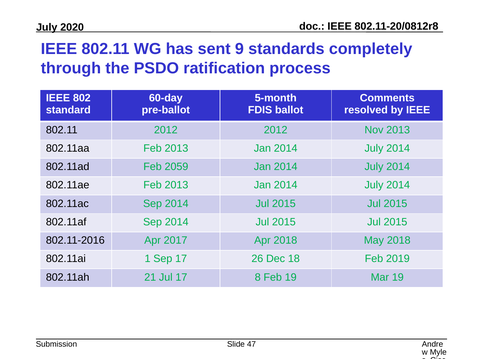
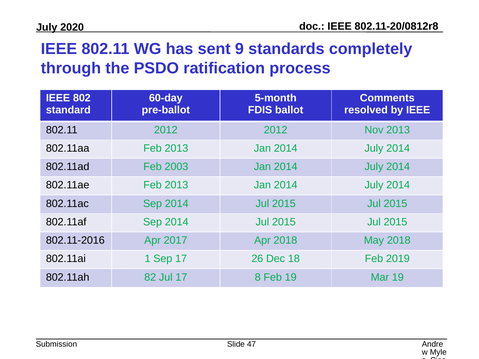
2059: 2059 -> 2003 (176, 167)
21: 21 -> 82 (150, 277)
